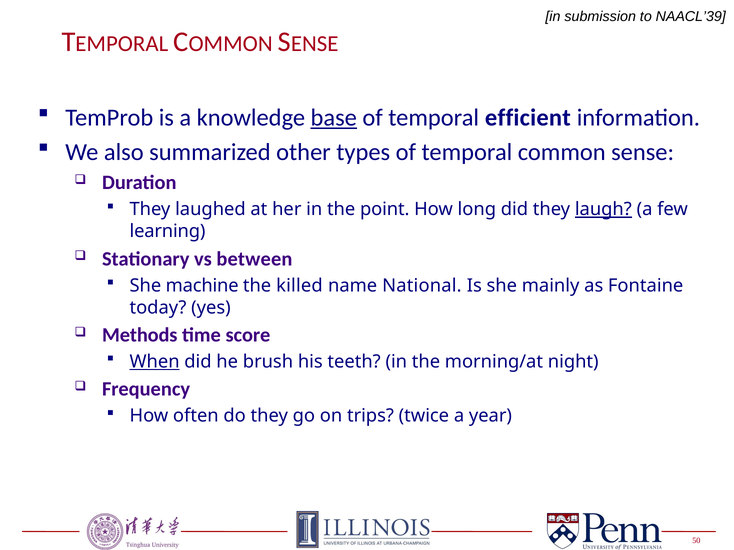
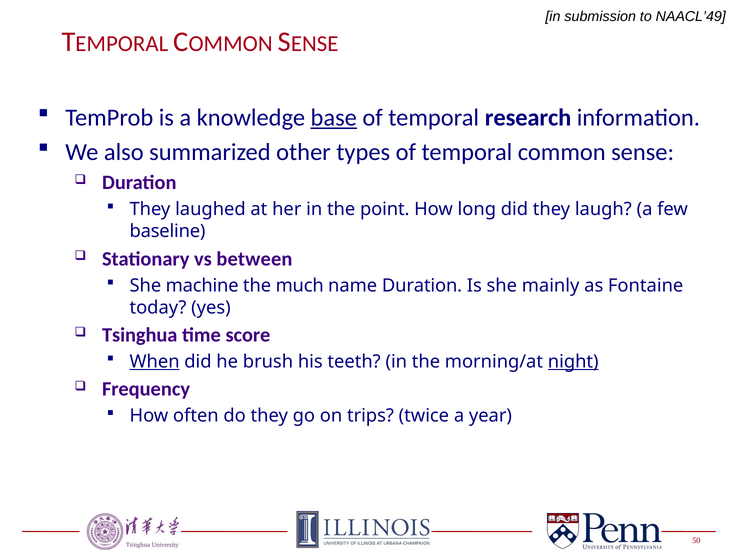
NAACL’39: NAACL’39 -> NAACL’49 (691, 17)
efficient: efficient -> research (528, 118)
laugh underline: present -> none (603, 210)
learning: learning -> baseline (168, 232)
killed: killed -> much (300, 286)
name National: National -> Duration (422, 286)
Methods: Methods -> Tsinghua (140, 335)
night underline: none -> present (573, 362)
